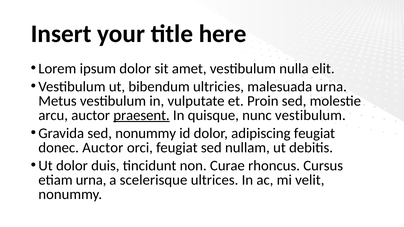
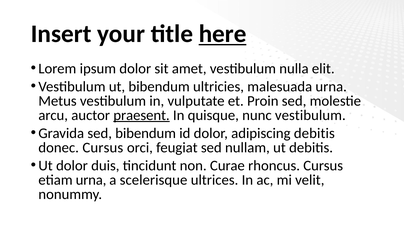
here underline: none -> present (223, 34)
sed nonummy: nonummy -> bibendum (146, 133)
adipiscing feugiat: feugiat -> debitis (314, 133)
donec Auctor: Auctor -> Cursus (103, 148)
